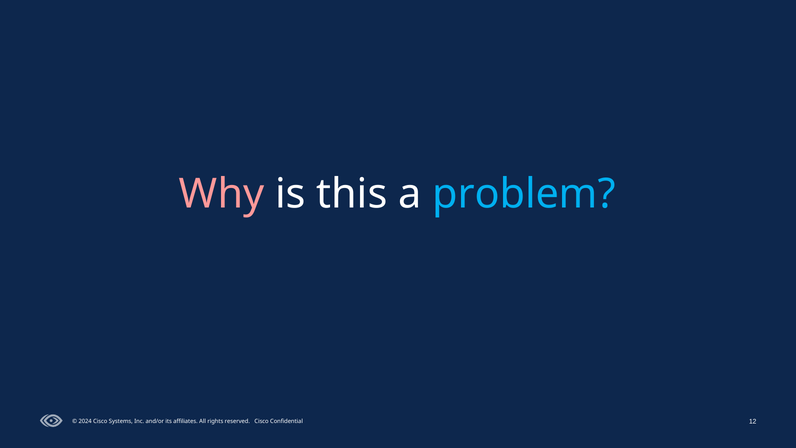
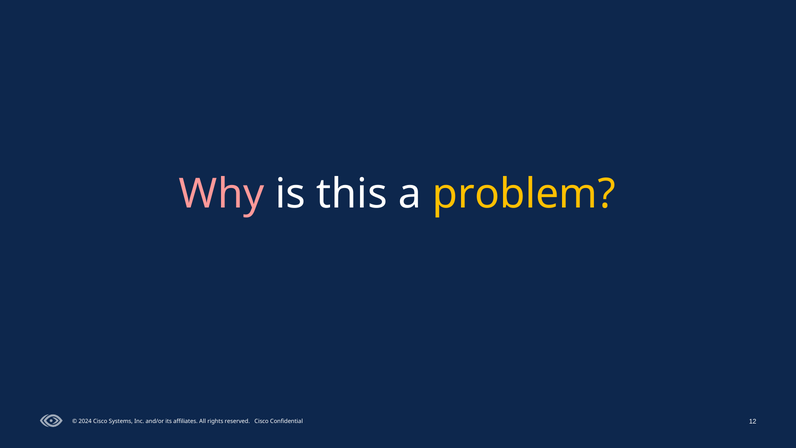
problem colour: light blue -> yellow (524, 194)
